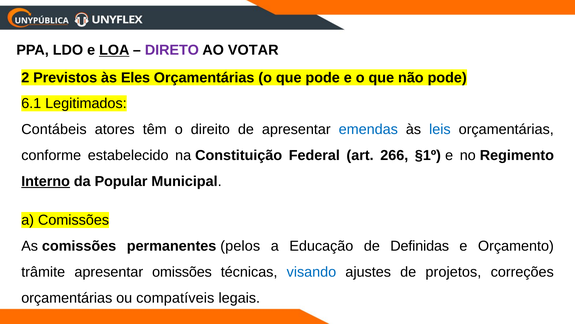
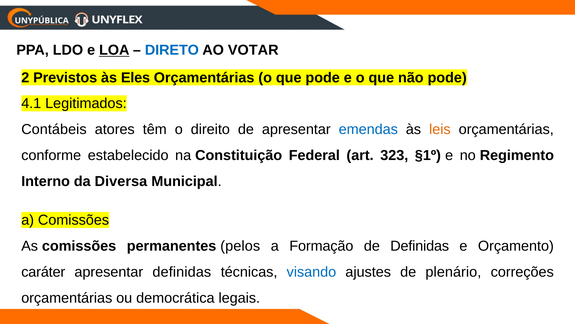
DIRETO colour: purple -> blue (172, 50)
6.1: 6.1 -> 4.1 (31, 103)
leis colour: blue -> orange (440, 129)
266: 266 -> 323 (394, 155)
Interno underline: present -> none (46, 181)
Popular: Popular -> Diversa (121, 181)
Educação: Educação -> Formação (321, 246)
trâmite: trâmite -> caráter (43, 272)
apresentar omissões: omissões -> definidas (182, 272)
projetos: projetos -> plenário (453, 272)
compatíveis: compatíveis -> democrática (175, 297)
